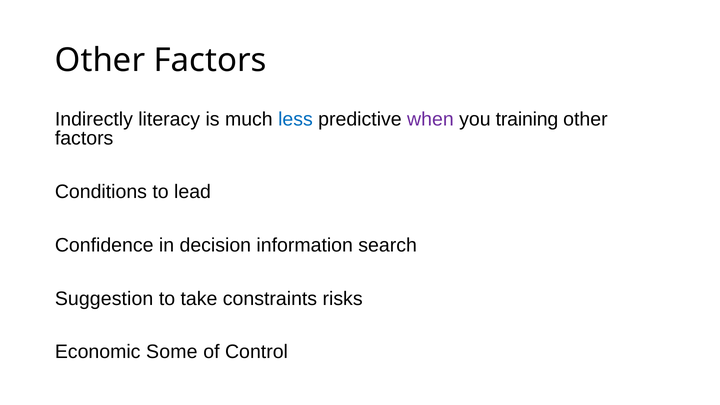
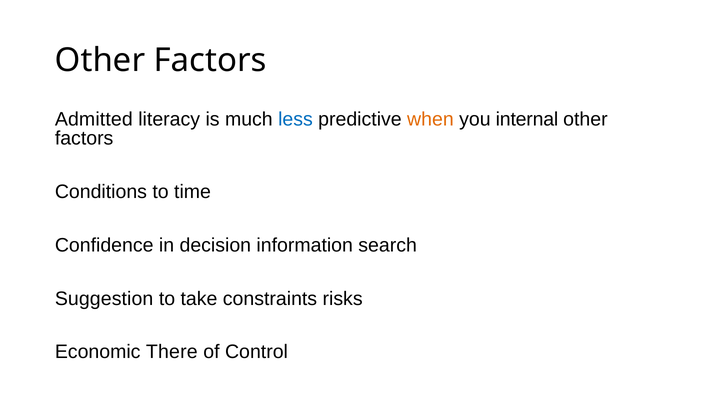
Indirectly: Indirectly -> Admitted (94, 119)
when colour: purple -> orange (430, 119)
training: training -> internal (527, 119)
lead: lead -> time (193, 192)
Some: Some -> There (172, 352)
